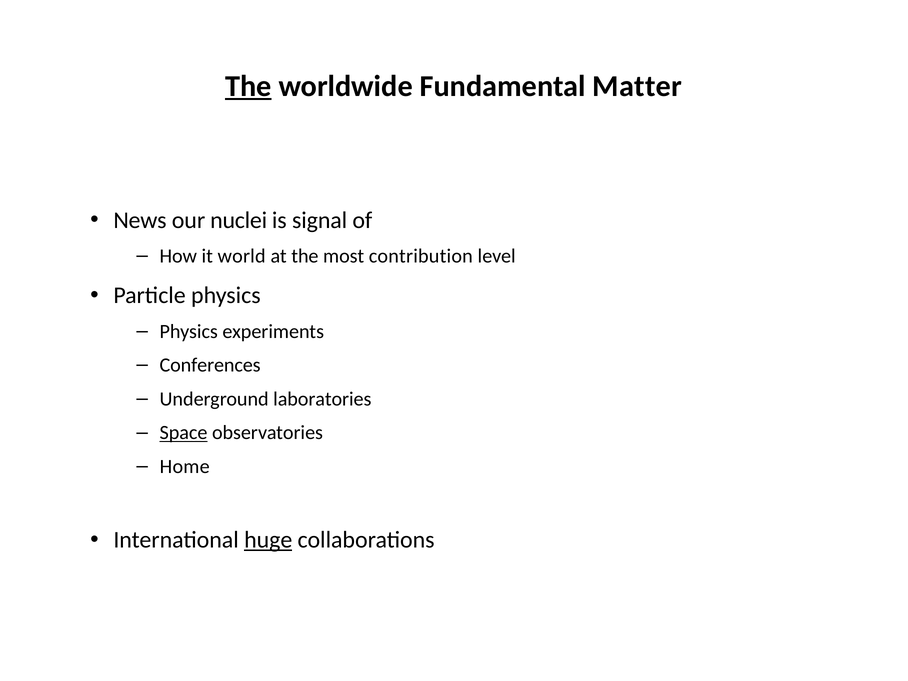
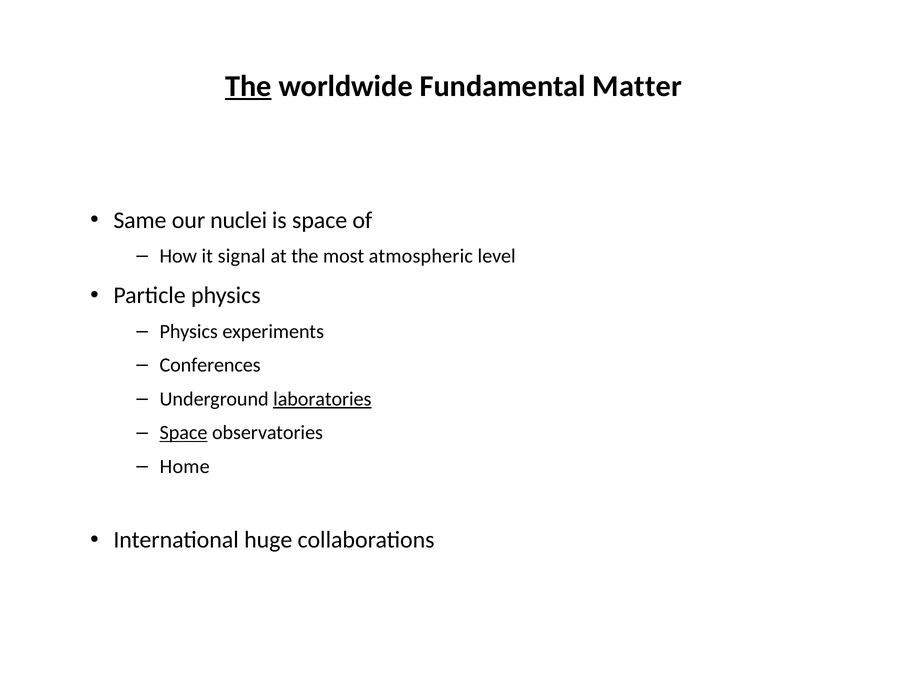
News: News -> Same (140, 220)
is signal: signal -> space (320, 220)
world: world -> signal (242, 256)
contribution: contribution -> atmospheric (421, 256)
laboratories underline: none -> present (322, 399)
huge underline: present -> none (268, 540)
